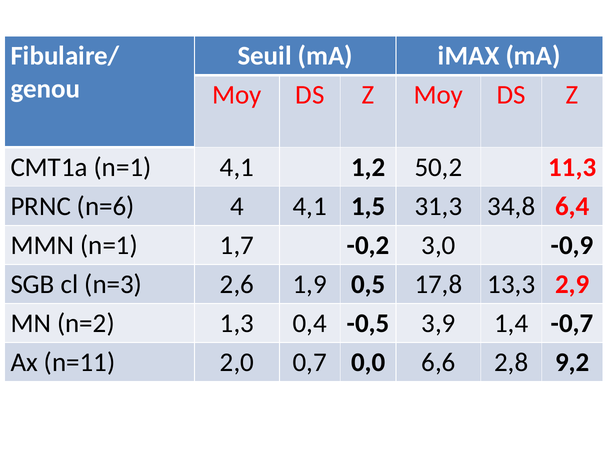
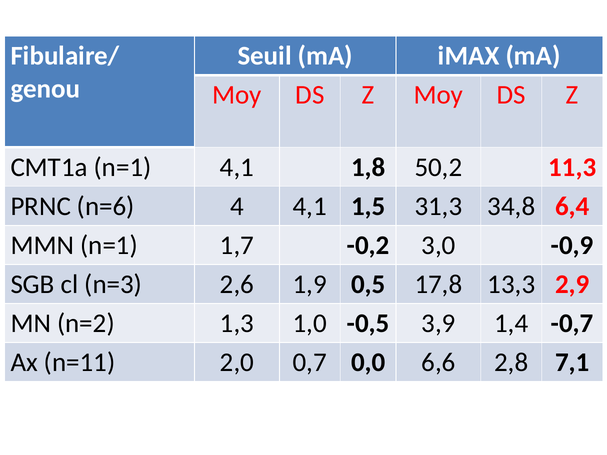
1,2: 1,2 -> 1,8 (368, 167)
0,4: 0,4 -> 1,0 (310, 323)
9,2: 9,2 -> 7,1 (572, 363)
